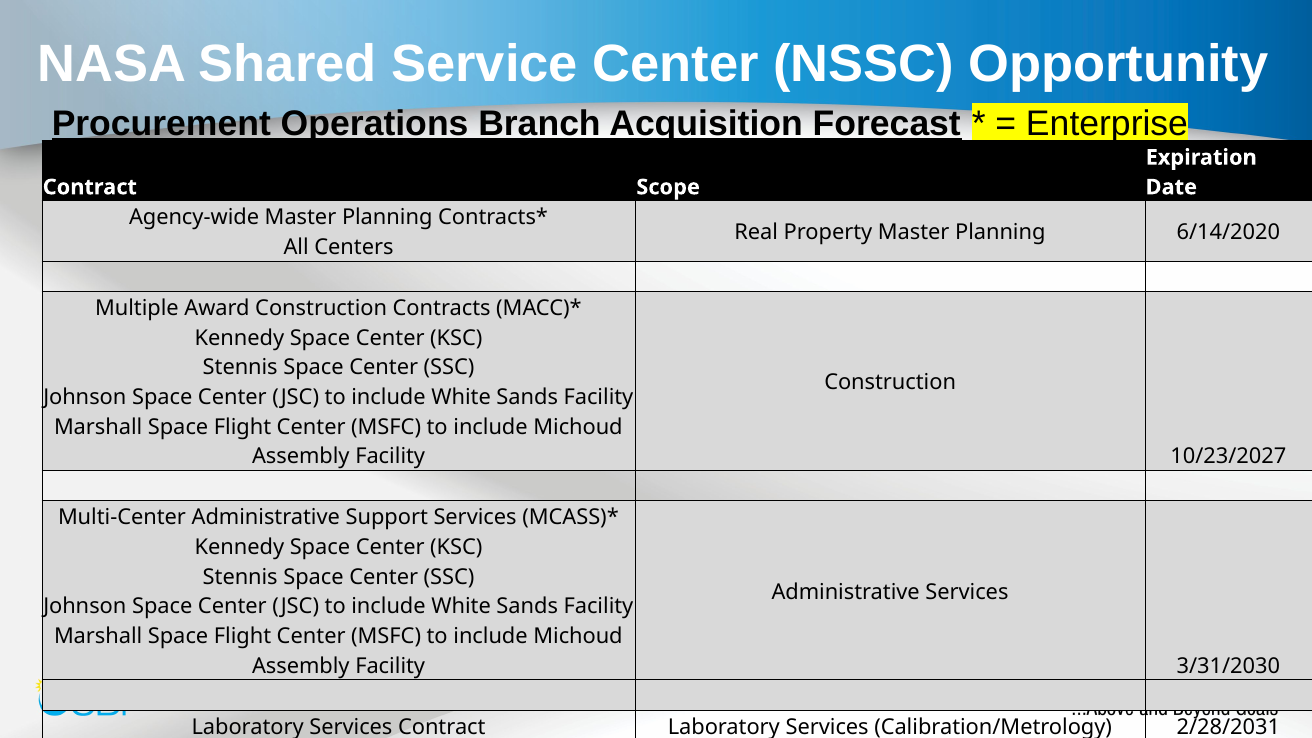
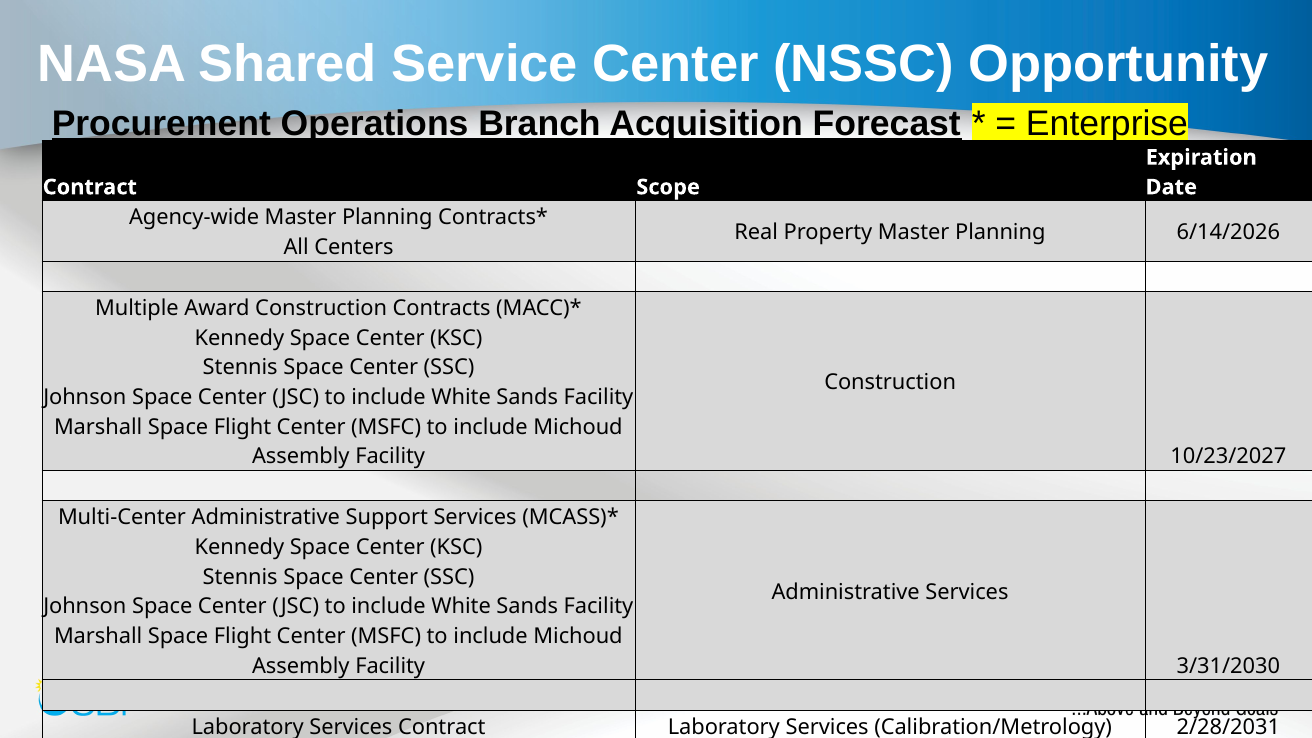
6/14/2020: 6/14/2020 -> 6/14/2026 (1228, 232)
